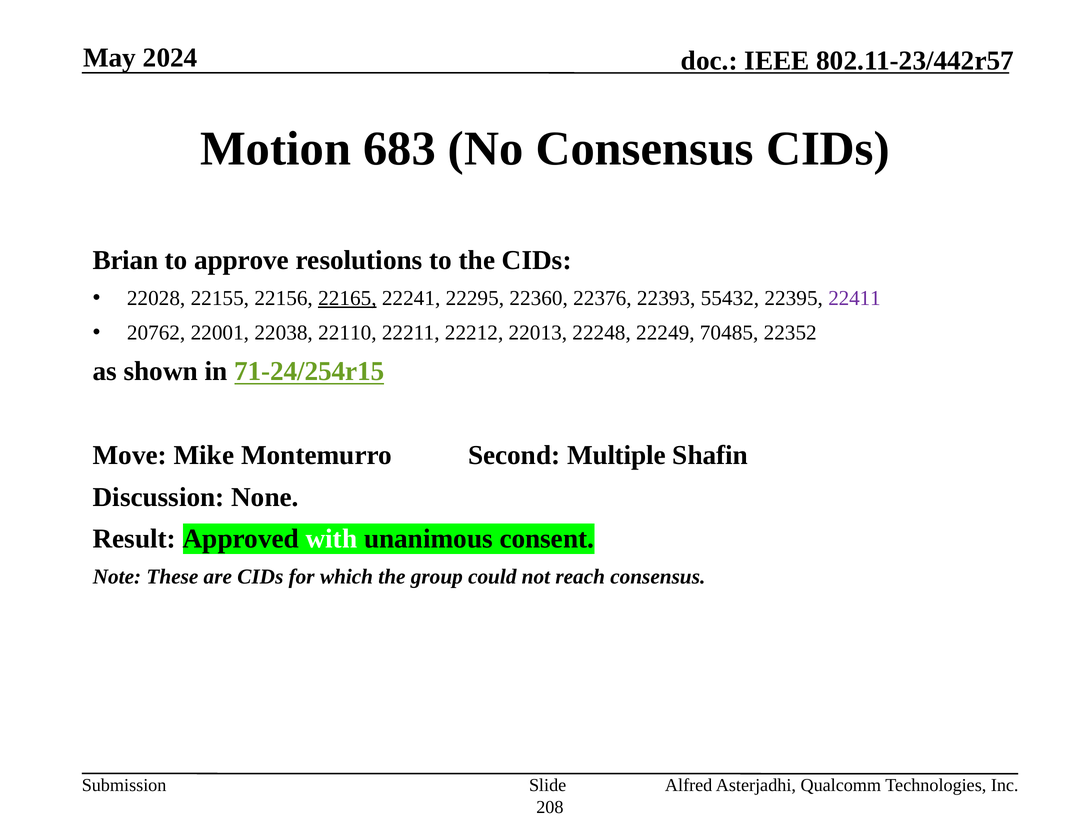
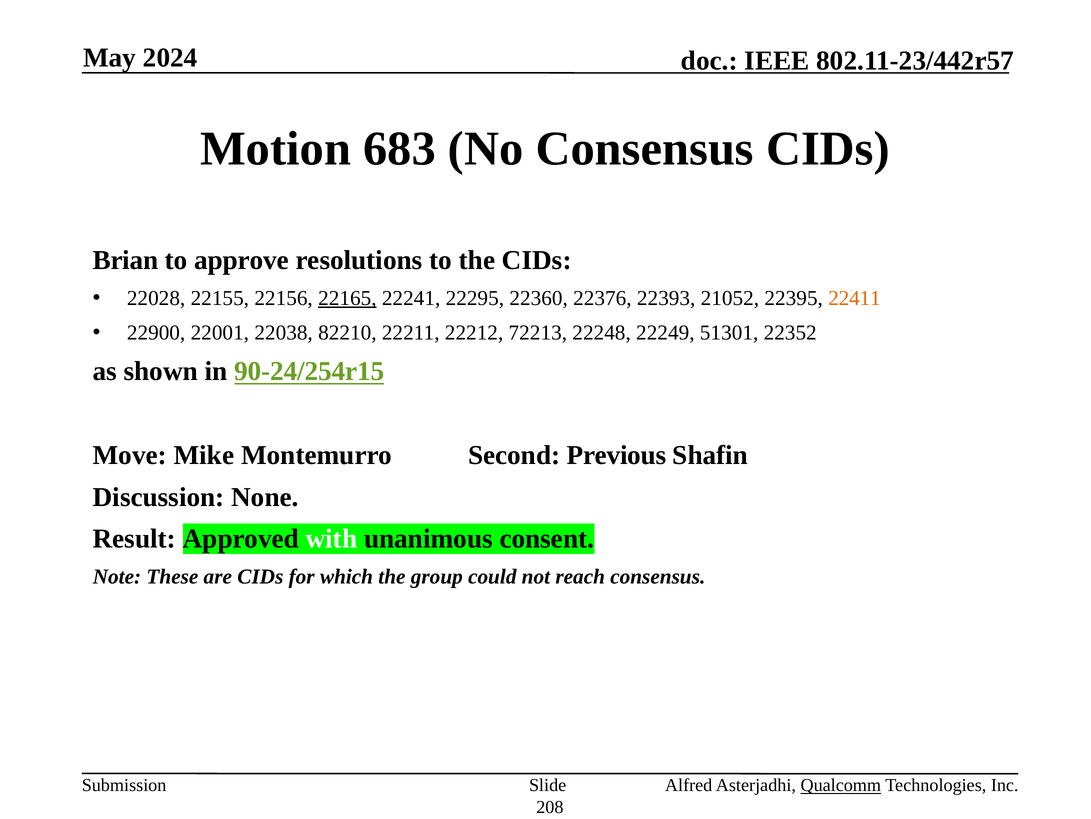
55432: 55432 -> 21052 (730, 298)
22411 colour: purple -> orange (854, 298)
20762: 20762 -> 22900 (156, 332)
22110: 22110 -> 82210 (347, 332)
22013: 22013 -> 72213 (538, 332)
70485: 70485 -> 51301 (729, 332)
71-24/254r15: 71-24/254r15 -> 90-24/254r15 (309, 371)
Multiple: Multiple -> Previous (616, 455)
Qualcomm underline: none -> present (841, 785)
